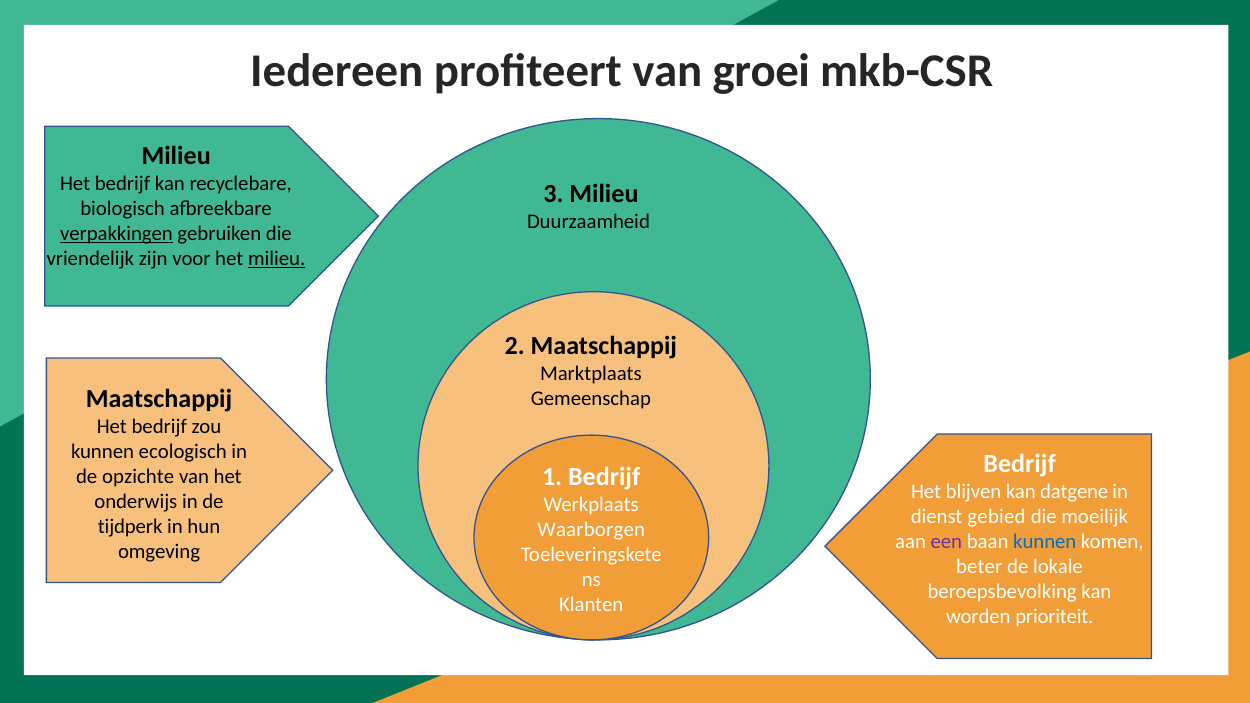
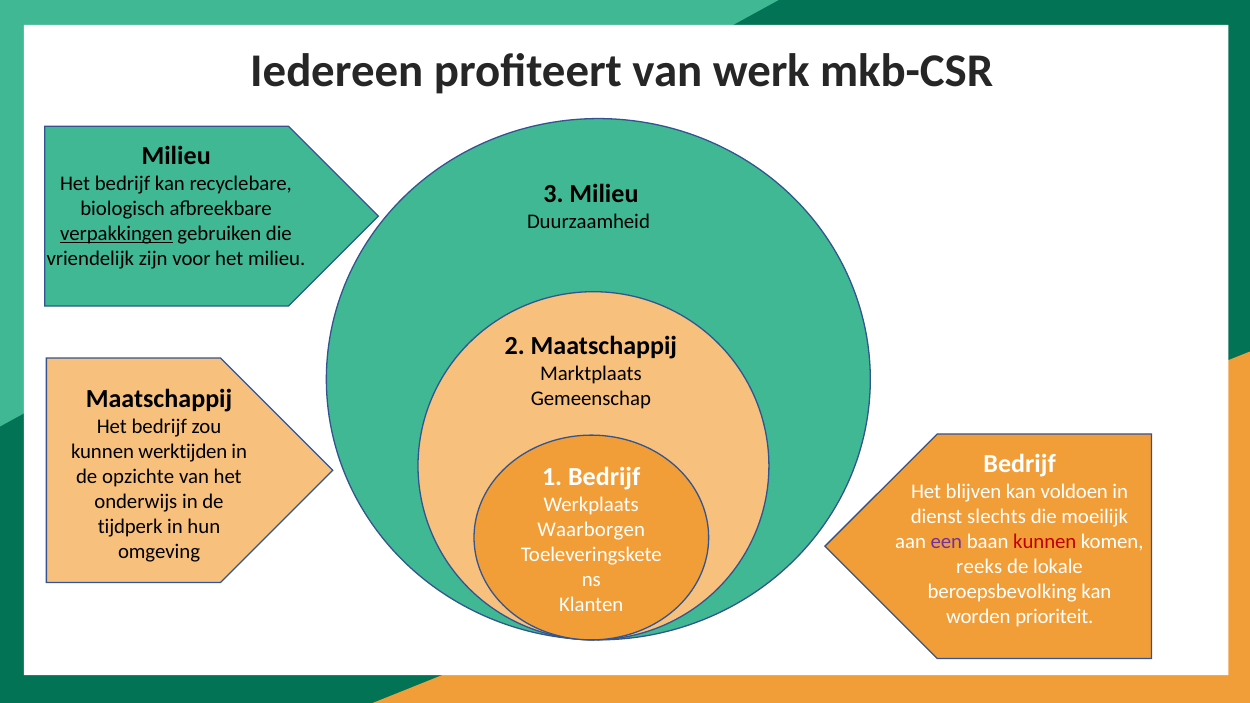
groei: groei -> werk (761, 71)
milieu underline: present -> none (277, 259)
ecologisch: ecologisch -> werktijden (183, 452)
datgene: datgene -> voldoen (1074, 492)
gebied: gebied -> slechts (997, 517)
kunnen colour: blue -> red (1045, 542)
beter: beter -> reeks (979, 567)
